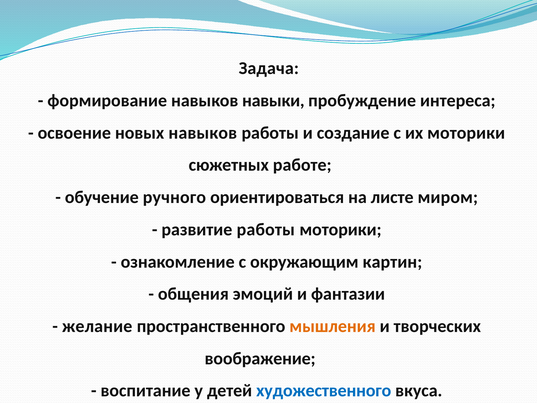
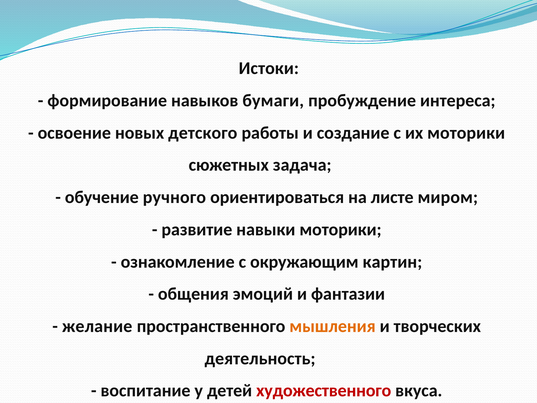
Задача: Задача -> Истоки (269, 68)
навыки: навыки -> бумаги (273, 101)
новых навыков: навыков -> детского (203, 133)
работе: работе -> задача (302, 165)
развитие работы: работы -> навыки (266, 229)
воображение: воображение -> деятельность (260, 358)
художественного colour: blue -> red (324, 390)
